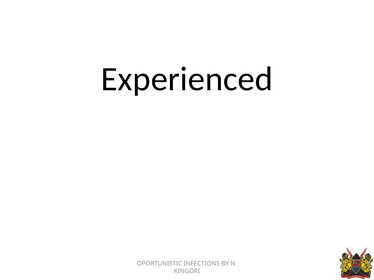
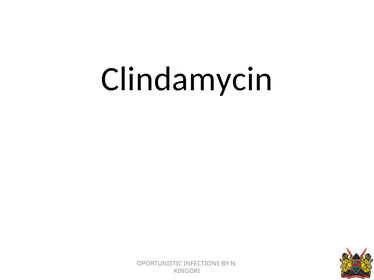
Experienced: Experienced -> Clindamycin (187, 79)
